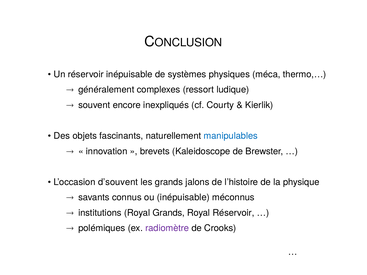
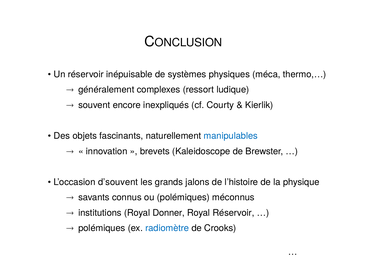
ou inépuisable: inépuisable -> polémiques (183, 198)
Royal Grands: Grands -> Donner (169, 213)
radiomètre colour: purple -> blue (167, 228)
